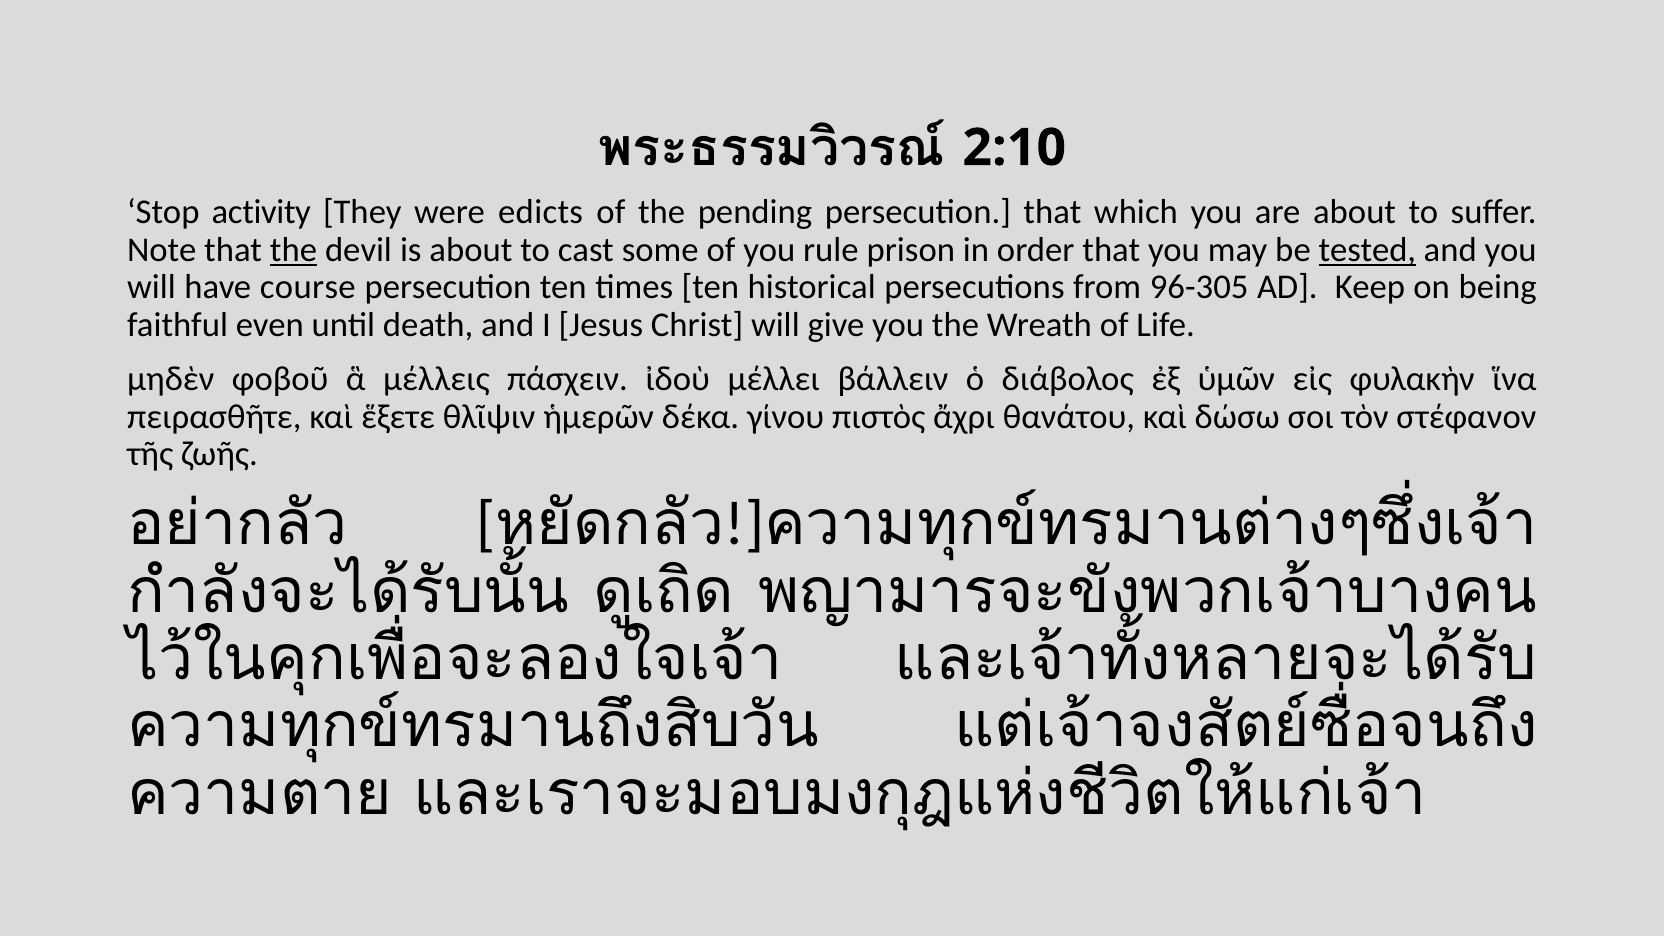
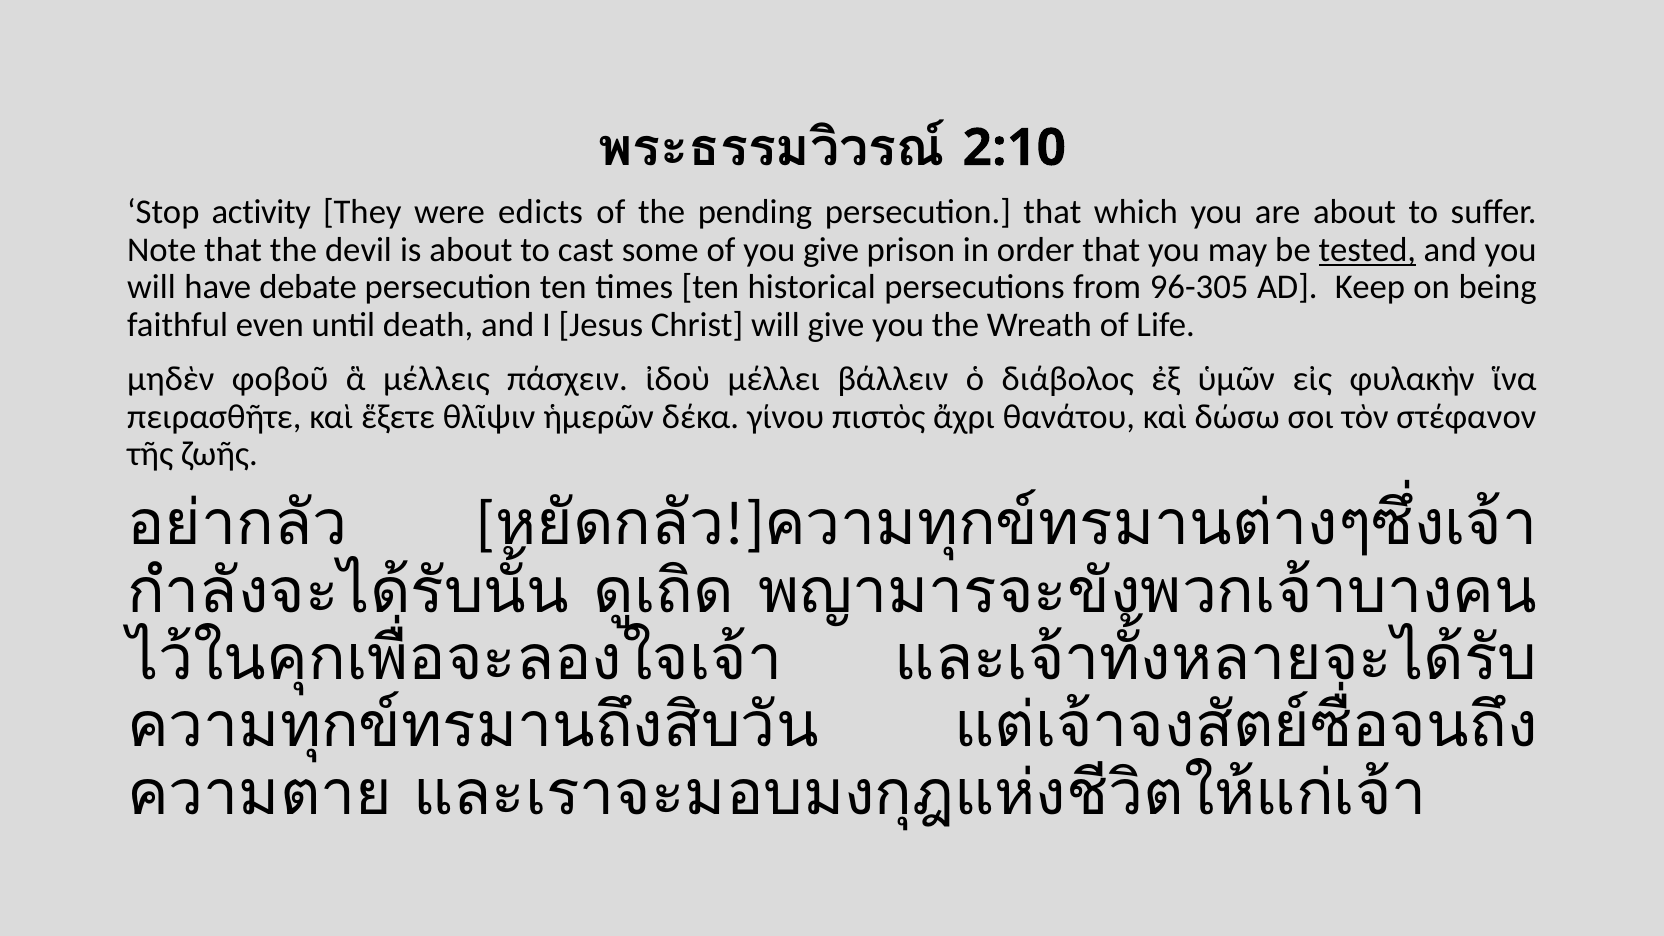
the underline: present -> none (294, 250)
you rule: rule -> give (831, 250)
course: course -> debate (308, 287)
